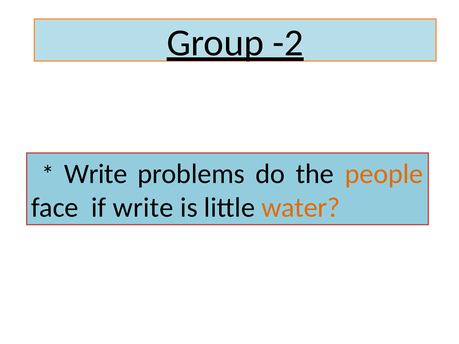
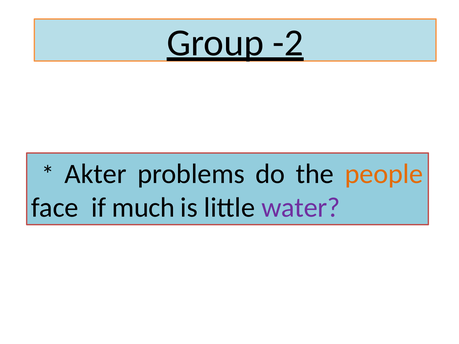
Write: Write -> Akter (96, 174)
if write: write -> much (143, 208)
water colour: orange -> purple (301, 208)
